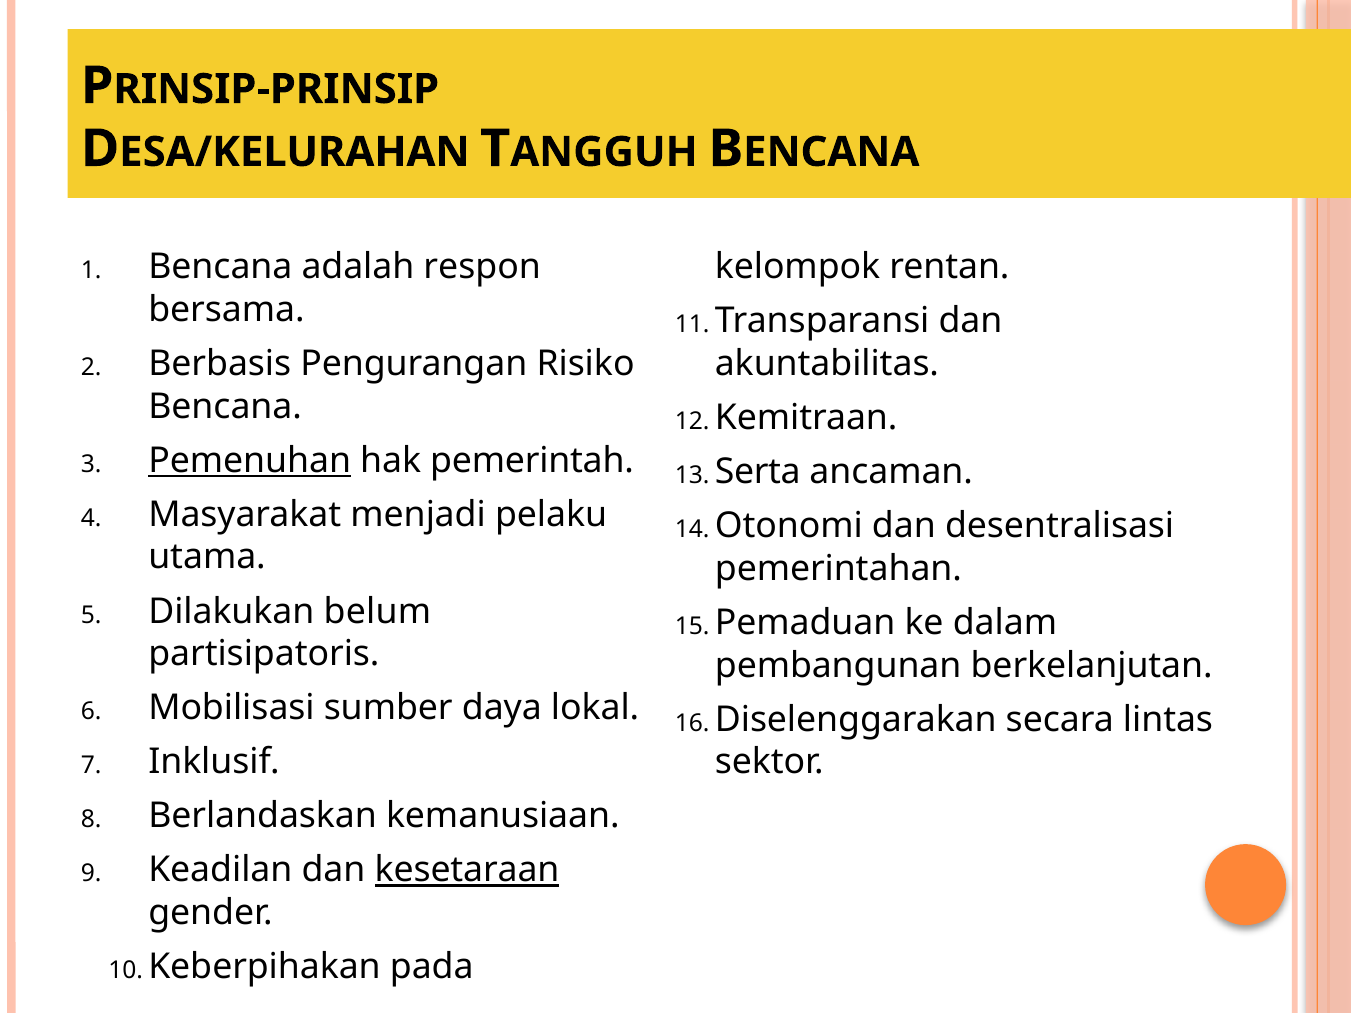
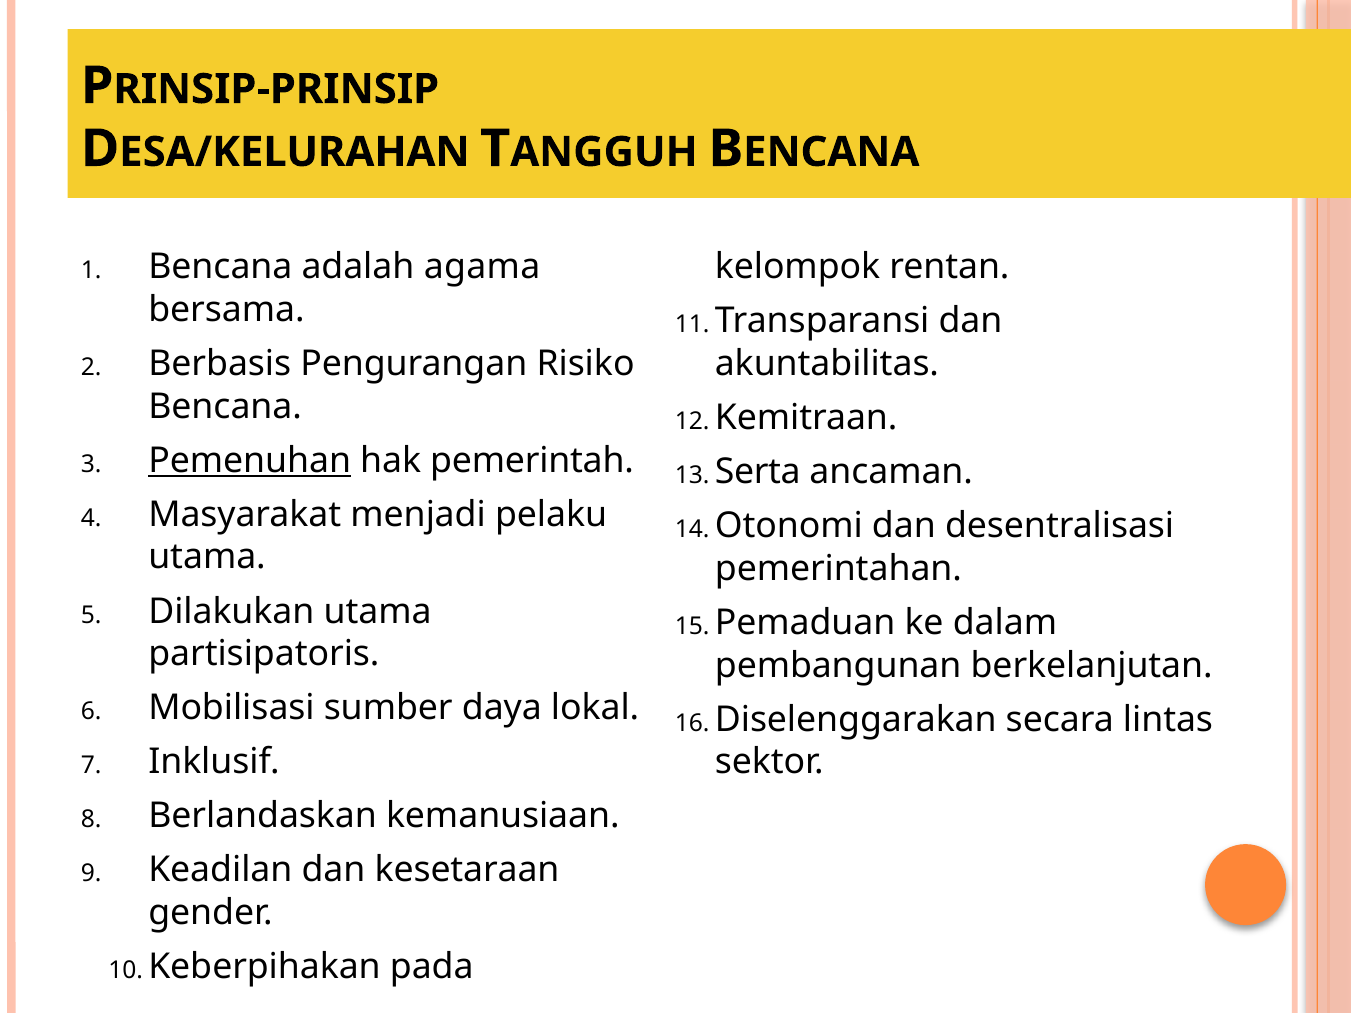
respon: respon -> agama (482, 267)
Dilakukan belum: belum -> utama (378, 611)
kesetaraan underline: present -> none (467, 870)
